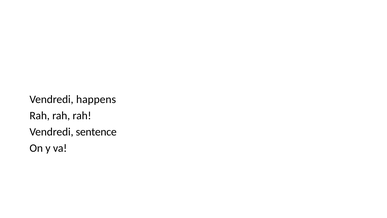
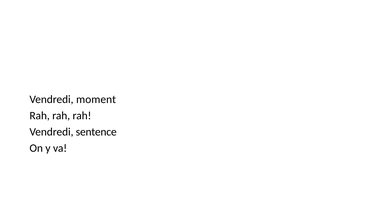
happens: happens -> moment (96, 99)
